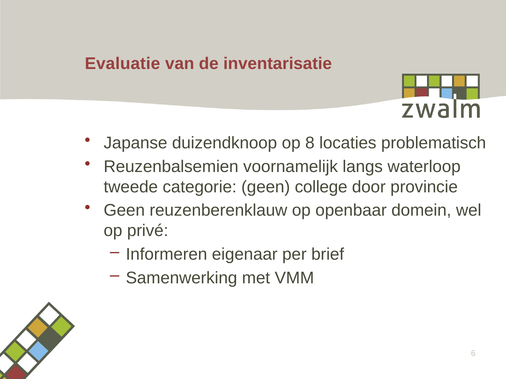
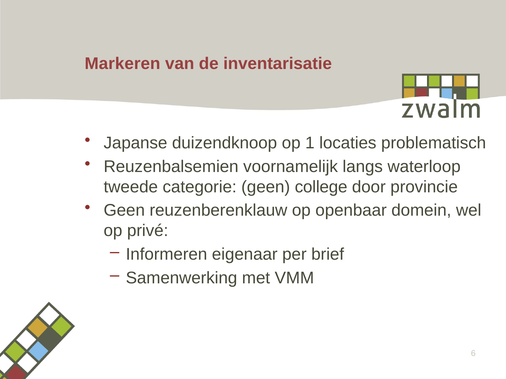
Evaluatie: Evaluatie -> Markeren (123, 64)
8: 8 -> 1 (310, 143)
